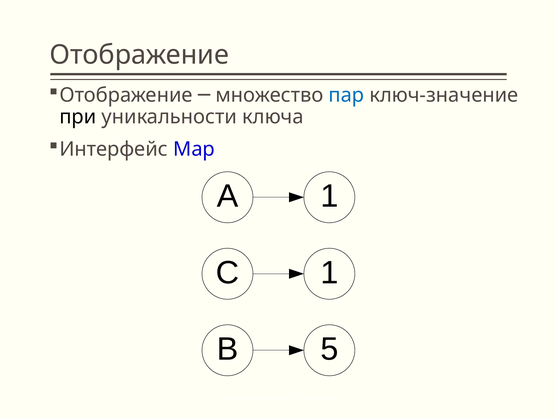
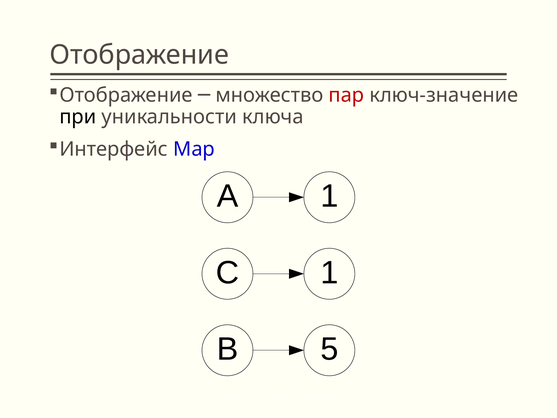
пар colour: blue -> red (346, 95)
